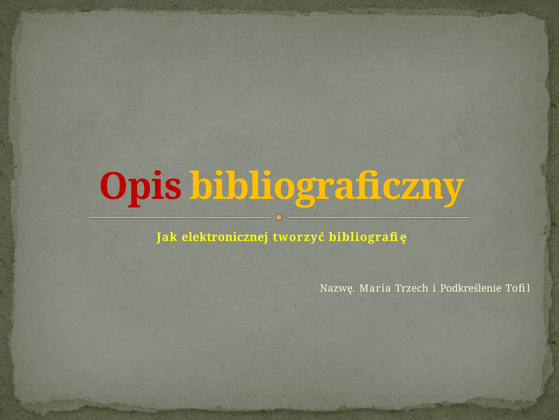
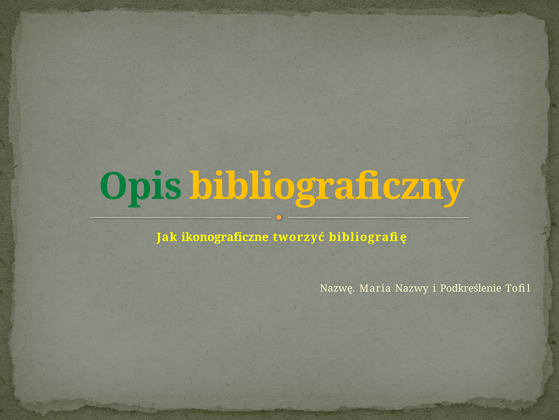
Opis colour: red -> green (140, 186)
elektronicznej: elektronicznej -> ikonograficzne (225, 237)
Trzech: Trzech -> Nazwy (412, 288)
